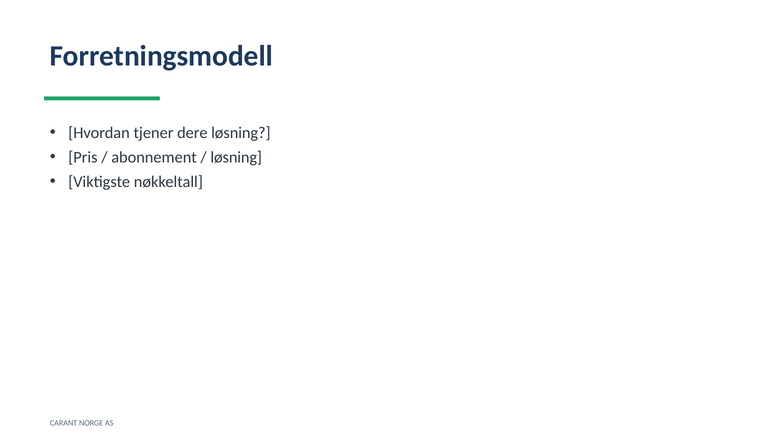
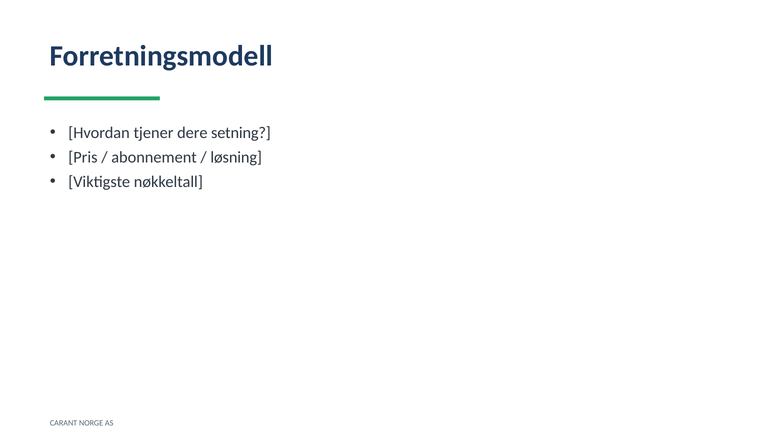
dere løsning: løsning -> setning (241, 133)
